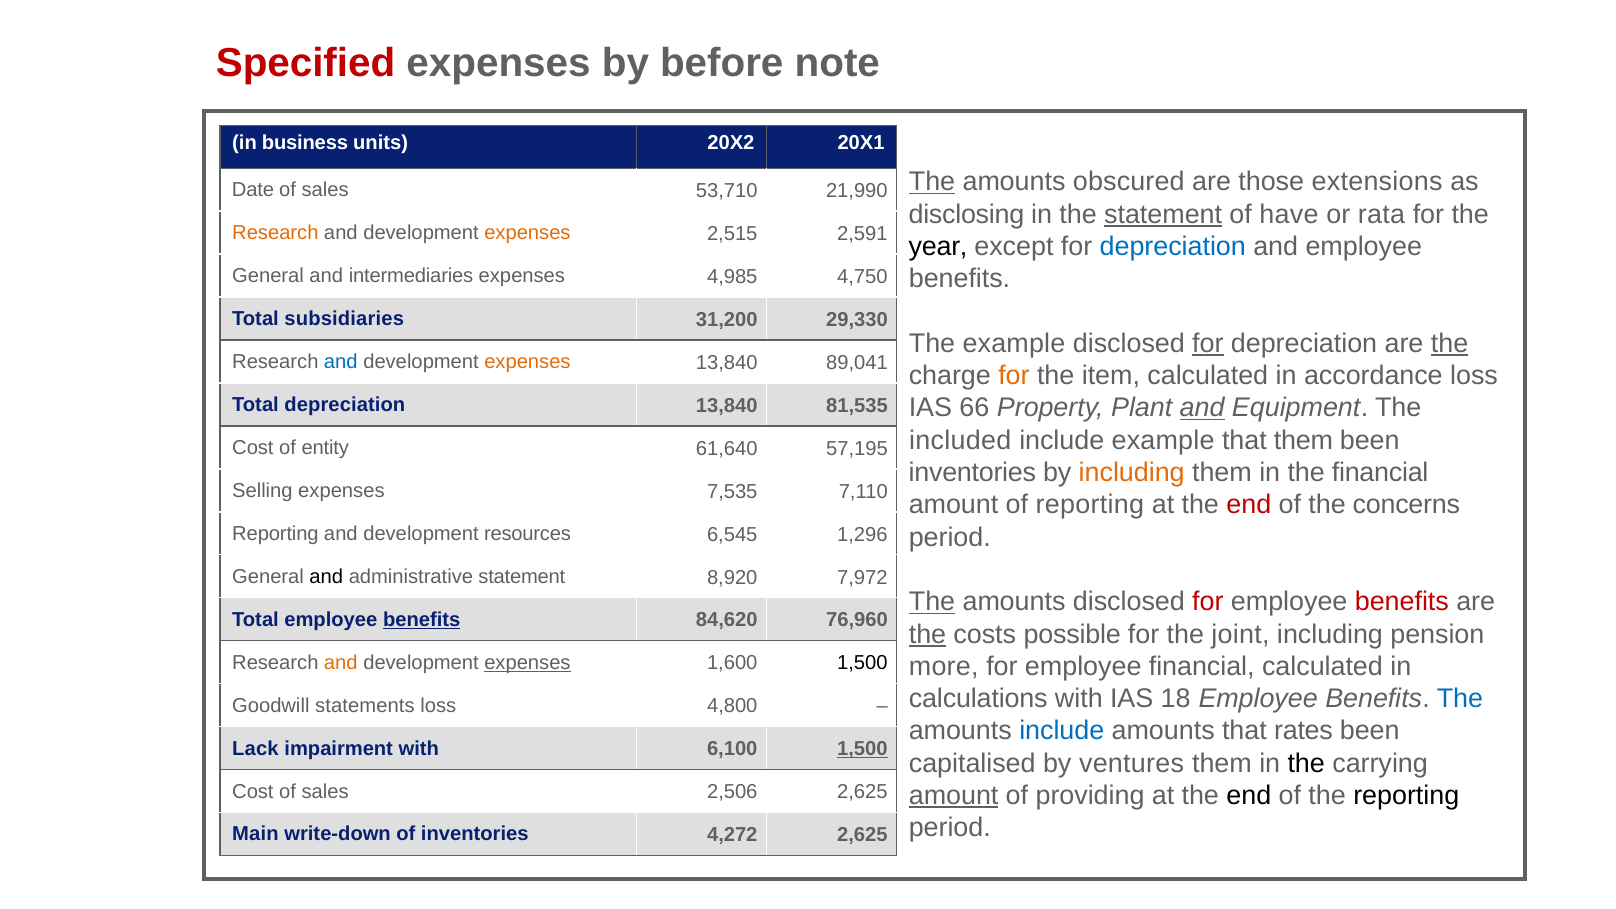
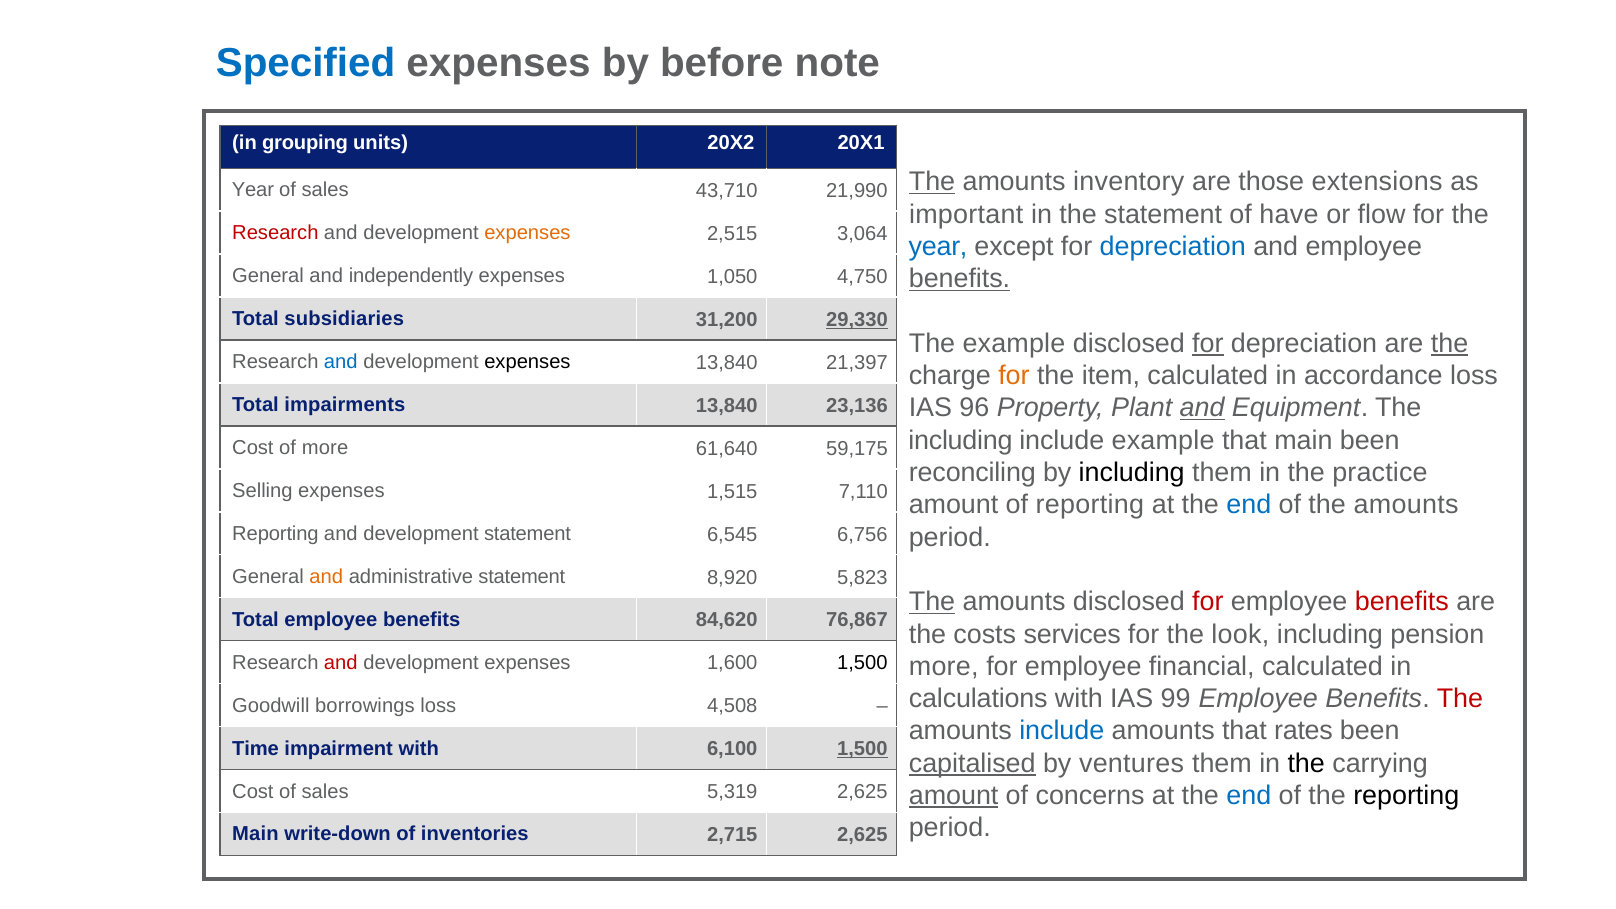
Specified colour: red -> blue (306, 64)
business: business -> grouping (305, 143)
obscured: obscured -> inventory (1129, 182)
Date: Date -> Year (253, 190)
53,710: 53,710 -> 43,710 (727, 191)
disclosing: disclosing -> important (966, 214)
statement underline: present -> none (1163, 214)
rata: rata -> flow (1382, 214)
Research colour: orange -> red (275, 233)
2,591: 2,591 -> 3,064 (862, 234)
year colour: black -> blue (938, 246)
benefits underline: none -> present (960, 279)
intermediaries: intermediaries -> independently (411, 276)
4,985: 4,985 -> 1,050 (732, 277)
29,330 underline: none -> present (857, 320)
expenses colour: orange -> black (527, 362)
89,041: 89,041 -> 21,397 (857, 363)
Total depreciation: depreciation -> impairments (345, 405)
81,535: 81,535 -> 23,136 (857, 406)
66: 66 -> 96 (974, 408)
included: included -> including (960, 440)
that them: them -> main (1303, 440)
of entity: entity -> more (325, 448)
57,195: 57,195 -> 59,175 (857, 449)
inventories: inventories -> reconciling (972, 473)
including colour: orange -> black (1132, 473)
the financial: financial -> practice (1380, 473)
7,535: 7,535 -> 1,515 (732, 491)
end colour: red -> blue (1249, 505)
of the concerns: concerns -> amounts (1406, 505)
development resources: resources -> statement (528, 534)
1,296: 1,296 -> 6,756 (862, 534)
and colour: black -> orange (326, 577)
7,972: 7,972 -> 5,823 (862, 577)
benefits underline: present -> none (422, 620)
76,960: 76,960 -> 76,867 (857, 620)
the underline: present -> none (928, 634)
possible: possible -> services (1072, 634)
joint: joint -> look (1240, 634)
and colour: orange -> red (341, 663)
expenses underline: present -> none (527, 663)
18: 18 -> 99 (1176, 699)
The colour: blue -> red (1460, 699)
statements: statements -> borrowings (365, 705)
4,800: 4,800 -> 4,508 (732, 706)
Lack: Lack -> Time (256, 748)
capitalised underline: none -> present (972, 763)
2,506: 2,506 -> 5,319 (732, 792)
providing: providing -> concerns (1090, 796)
end colour: black -> blue (1249, 796)
4,272: 4,272 -> 2,715 (732, 835)
